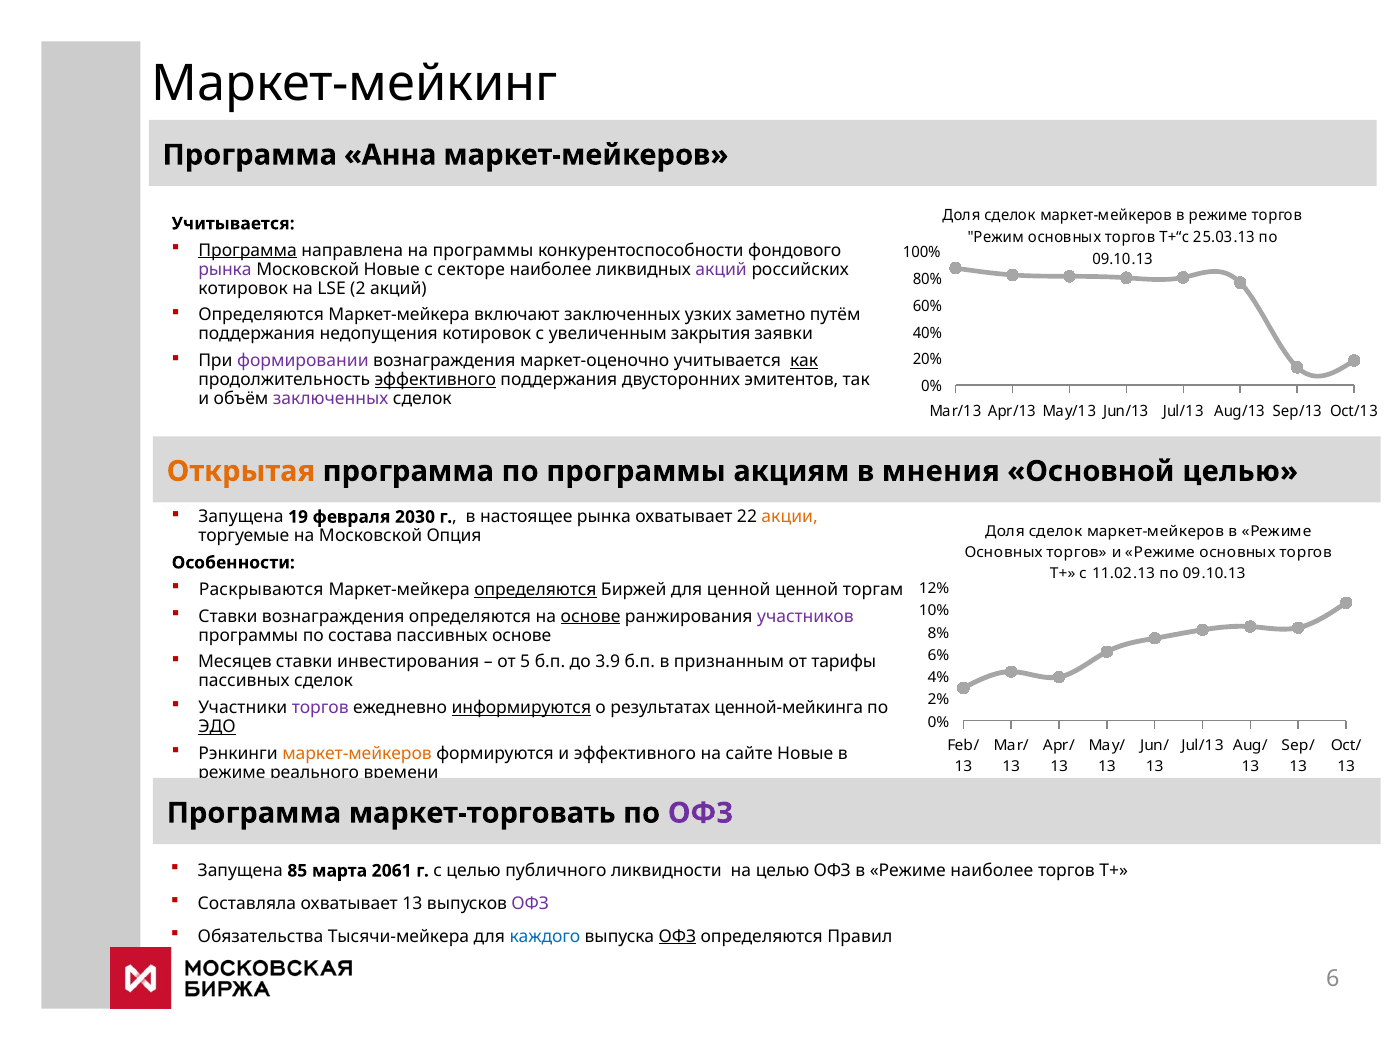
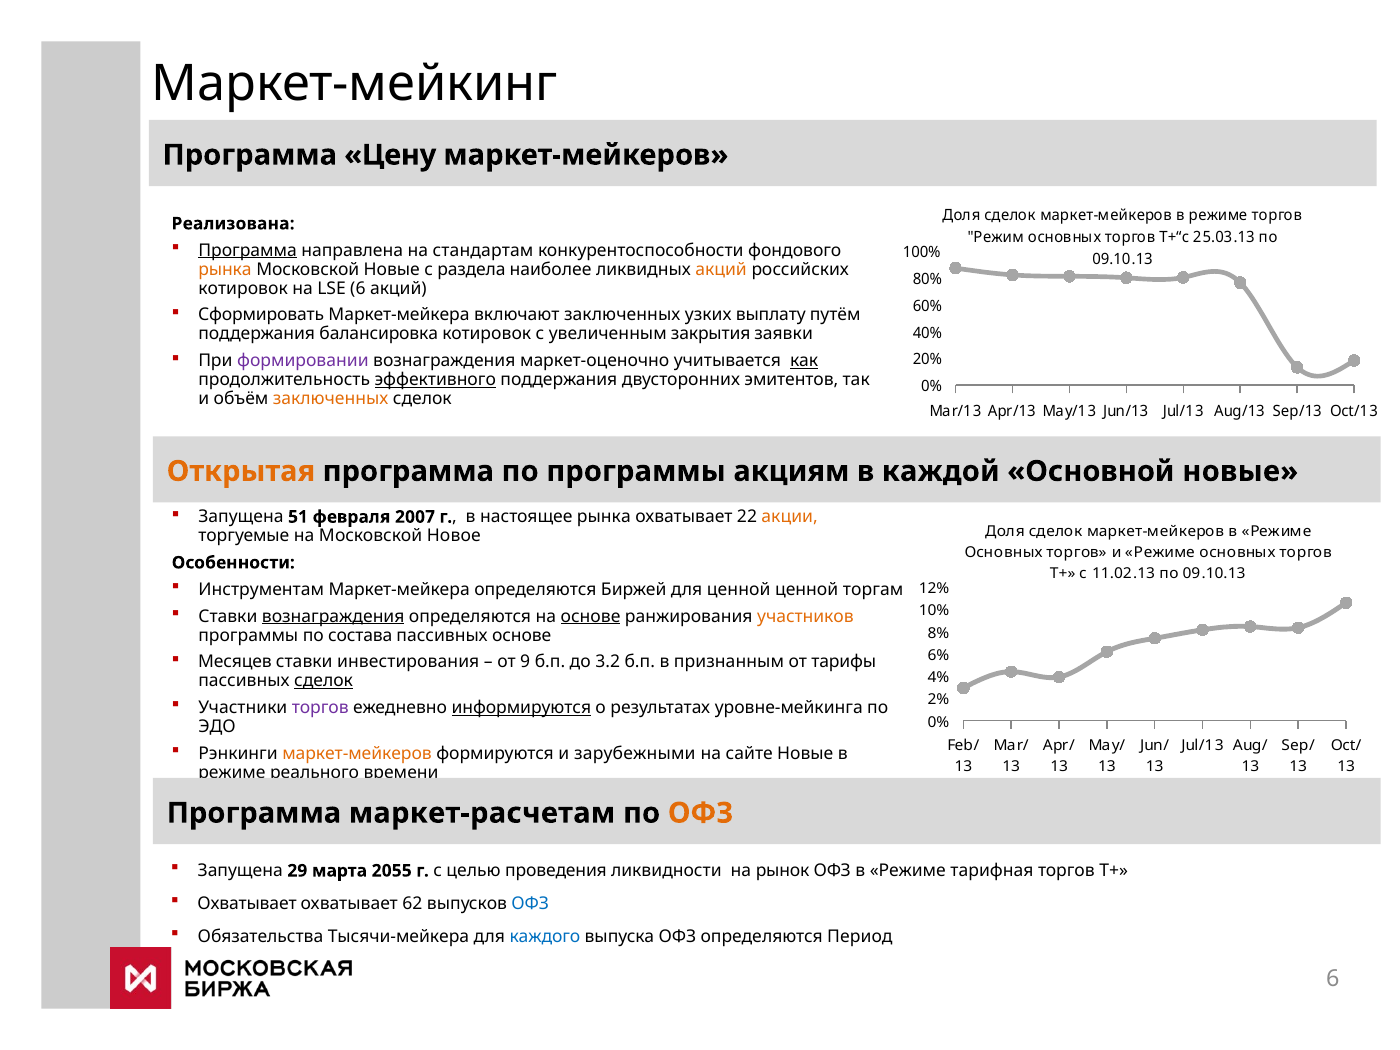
Анна: Анна -> Цену (390, 155)
Учитывается: Учитывается -> Реализована (233, 224)
на программы: программы -> стандартам (483, 250)
рынка colour: purple -> orange (225, 269)
секторе: секторе -> раздела (471, 269)
акций colour: purple -> orange (721, 269)
LSE 2: 2 -> 6 (358, 288)
Определяются: Определяются -> Сформировать (261, 315)
заметно: заметно -> выплату (771, 315)
недопущения: недопущения -> балансировка (379, 334)
заключенных colour: purple -> orange (331, 399)
мнения: мнения -> каждой (941, 471)
Основной целью: целью -> новые (1240, 471)
19: 19 -> 51 (298, 517)
2030: 2030 -> 2007 (415, 517)
Опция: Опция -> Новое (454, 536)
Раскрываются: Раскрываются -> Инструментам (261, 589)
определяются underline: present -> none (535, 589)
вознаграждения underline: none -> present (333, 616)
участников colour: purple -> orange (805, 616)
5: 5 -> 9 (525, 662)
3.9: 3.9 -> 3.2 (608, 662)
сделок underline: none -> present (324, 681)
ценной-мейкинга: ценной-мейкинга -> уровне-мейкинга (789, 708)
ЭДО underline: present -> none (217, 727)
и эффективного: эффективного -> зарубежными (635, 754)
маркет-торговать: маркет-торговать -> маркет-расчетам (482, 813)
ОФЗ colour: purple -> orange (701, 813)
85: 85 -> 29 (297, 871)
2061: 2061 -> 2055 (392, 871)
публичного: публичного -> проведения (556, 871)
на целью: целью -> рынок (783, 871)
Режиме наиболее: наиболее -> тарифная (992, 871)
Составляла: Составляла -> Охватывает (247, 903)
охватывает 13: 13 -> 62 (412, 903)
ОФЗ colour: purple -> blue (530, 903)
ОФЗ underline: present -> none (677, 936)
Правил: Правил -> Период (860, 936)
